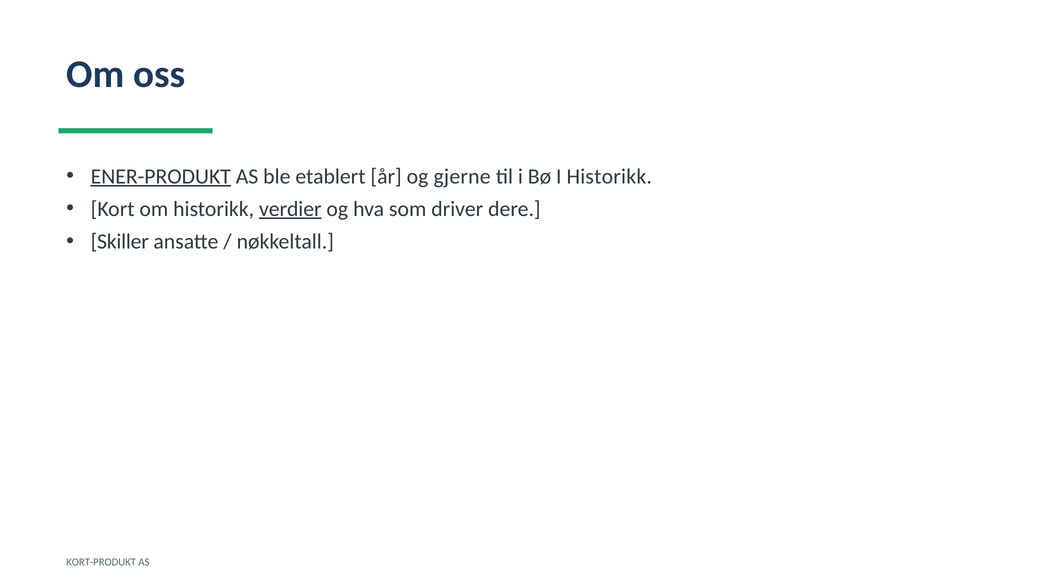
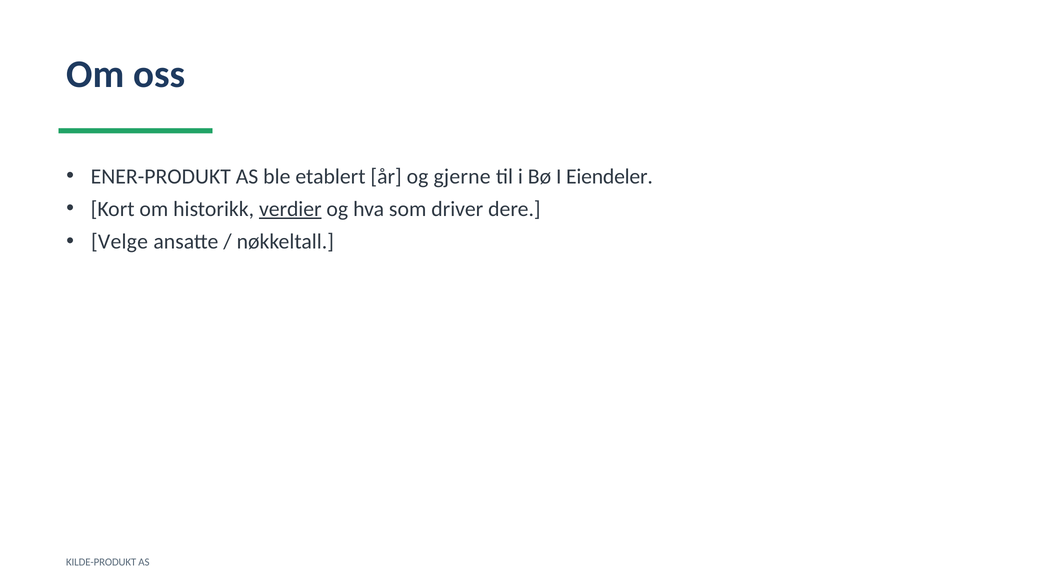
ENER-PRODUKT underline: present -> none (161, 176)
I Historikk: Historikk -> Eiendeler (609, 176)
Skiller: Skiller -> Velge (120, 242)
KORT-PRODUKT: KORT-PRODUKT -> KILDE-PRODUKT (101, 562)
